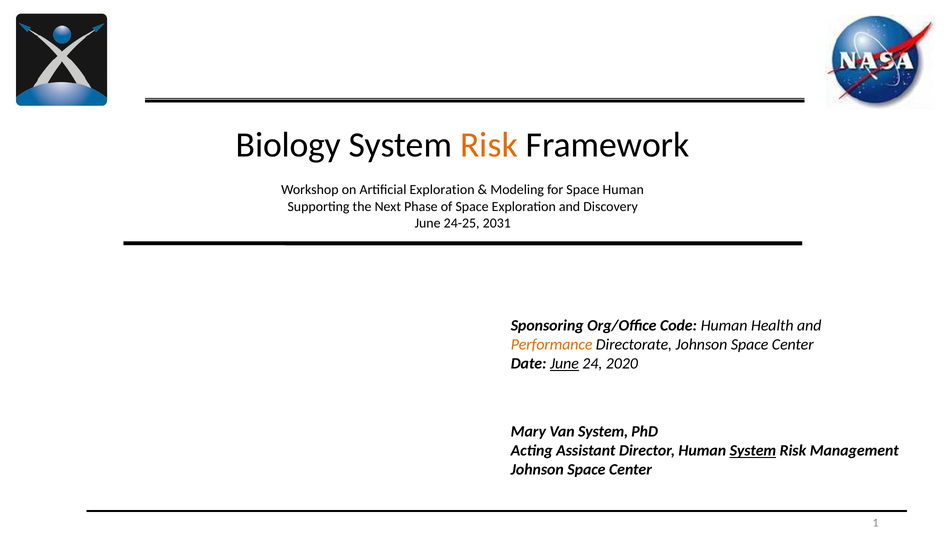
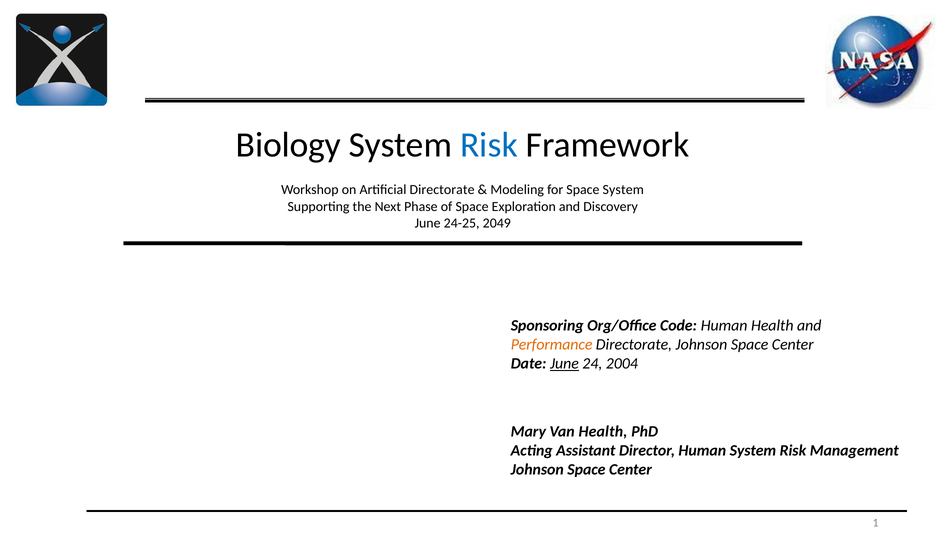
Risk colour: orange -> blue (489, 145)
Artificial Exploration: Exploration -> Directorate (442, 190)
Space Human: Human -> System (623, 190)
2031: 2031 -> 2049 (497, 223)
2020: 2020 -> 2004 (622, 364)
Van System: System -> Health (603, 432)
System underline: present -> none (753, 451)
